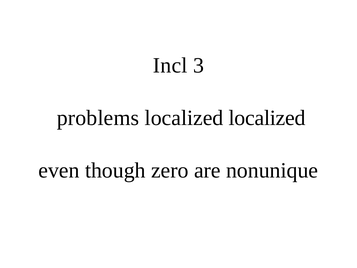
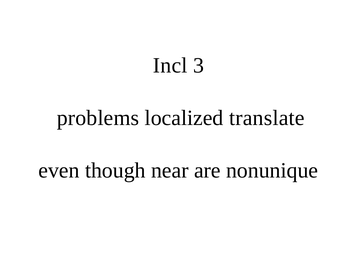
localized localized: localized -> translate (267, 118)
zero: zero -> near (170, 170)
